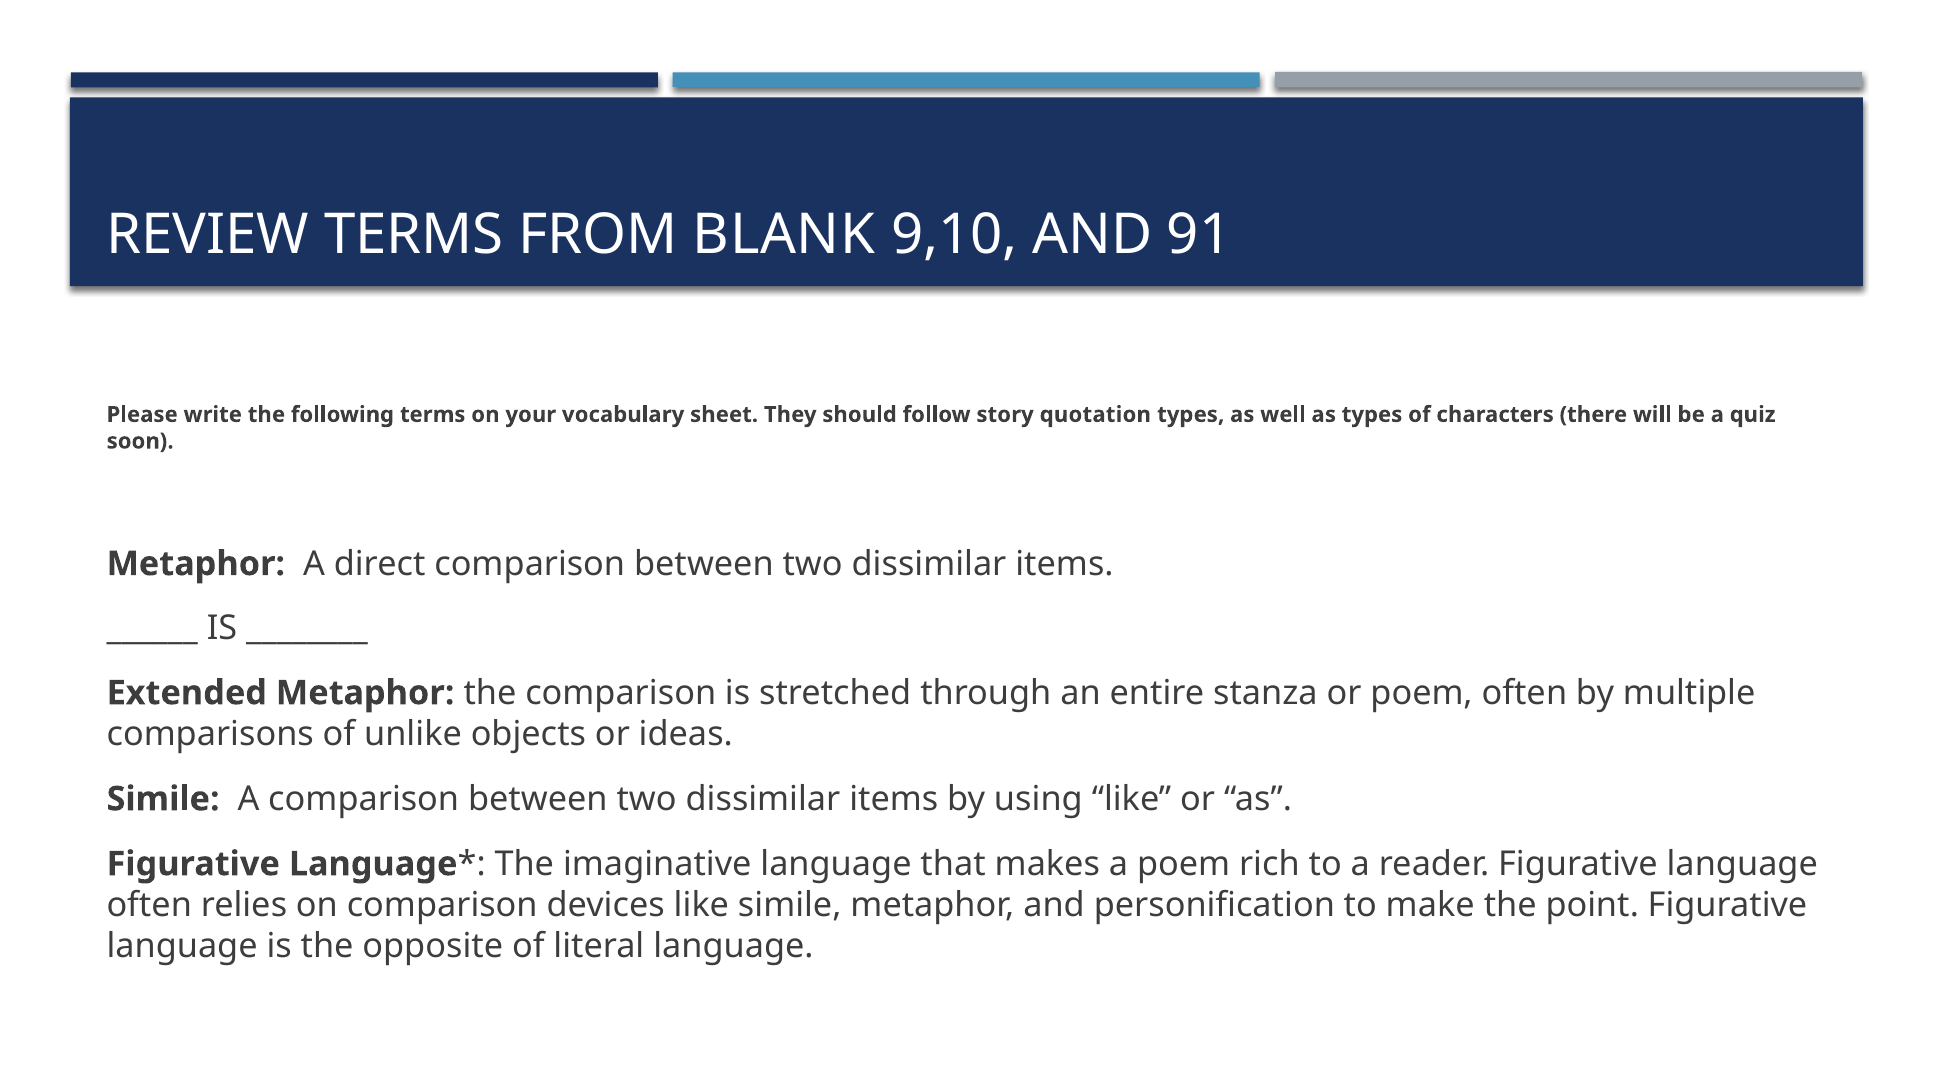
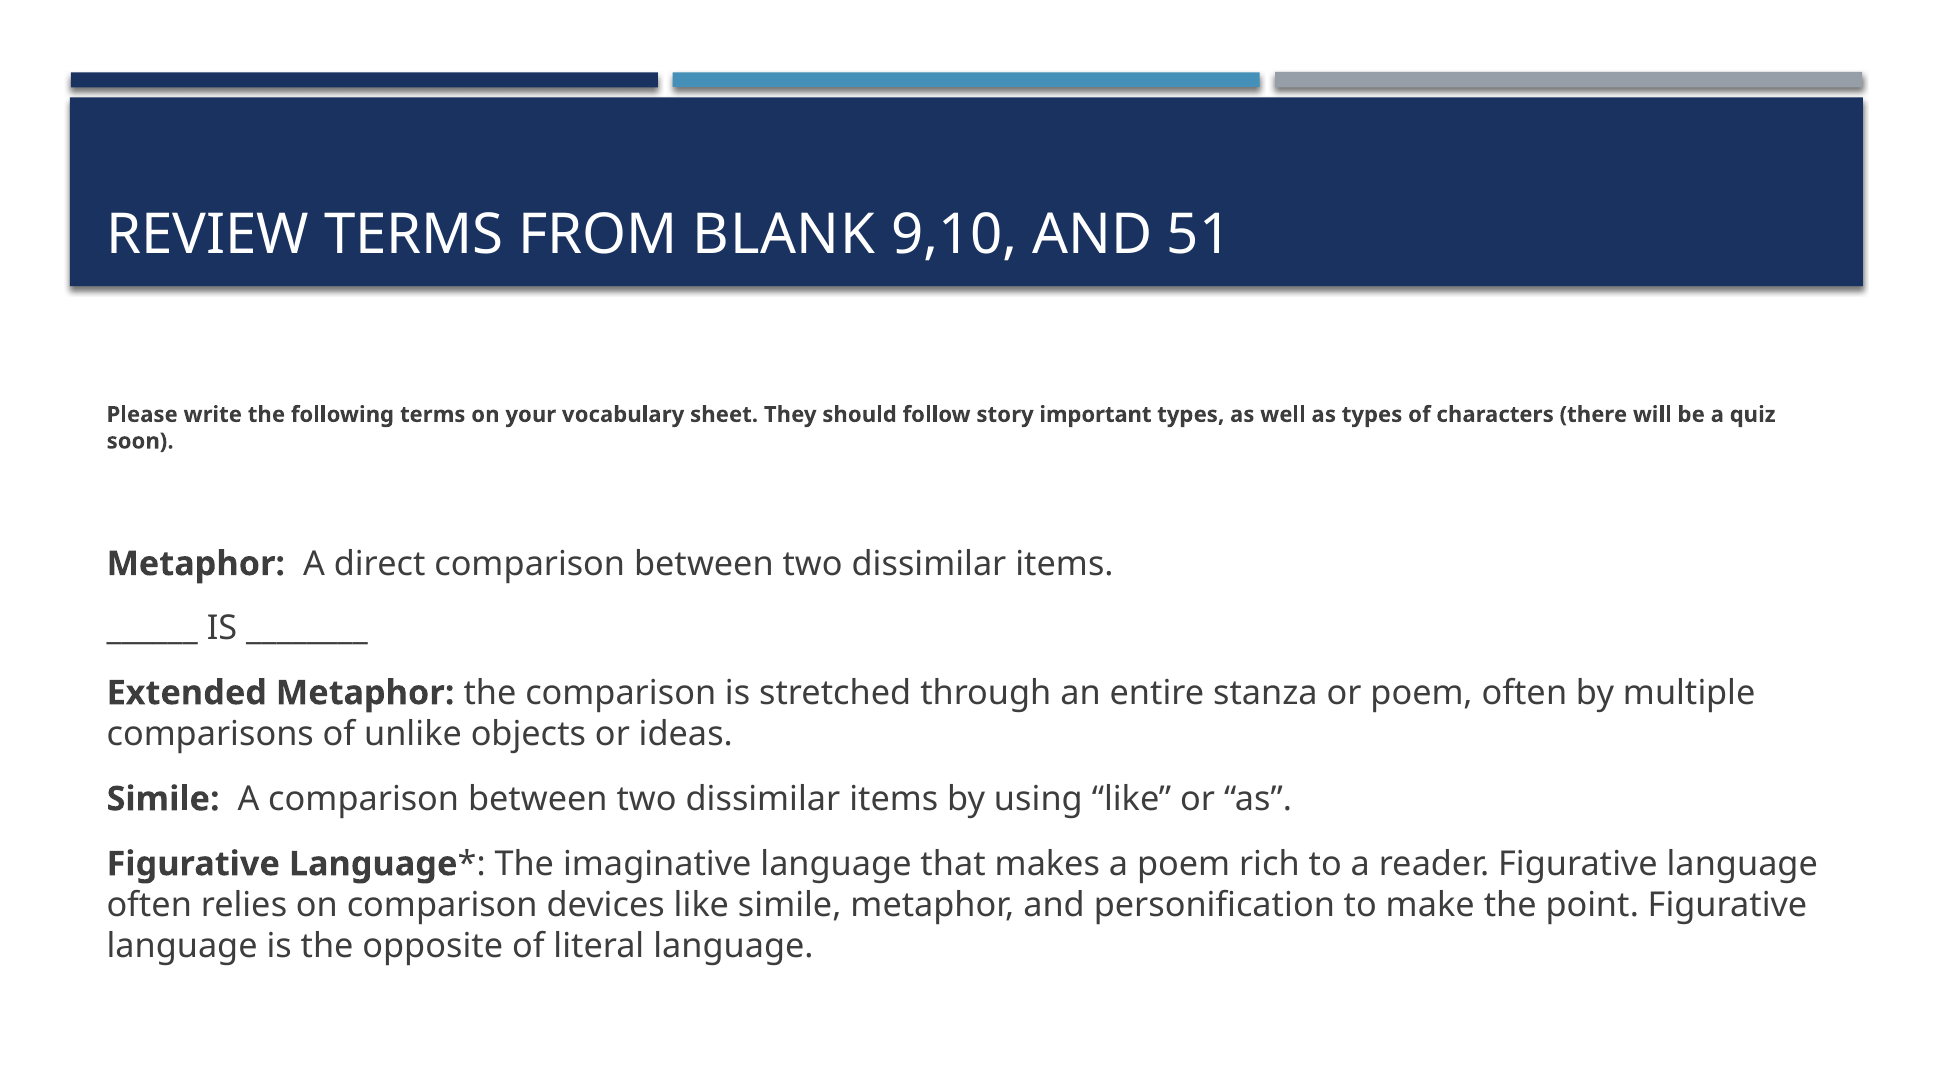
91: 91 -> 51 (1199, 235)
quotation: quotation -> important (1095, 414)
